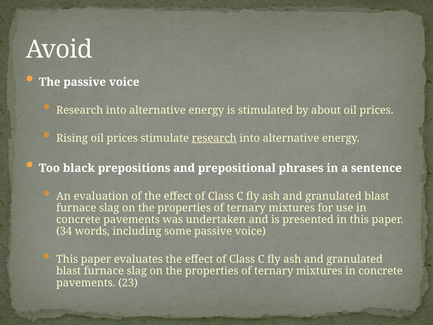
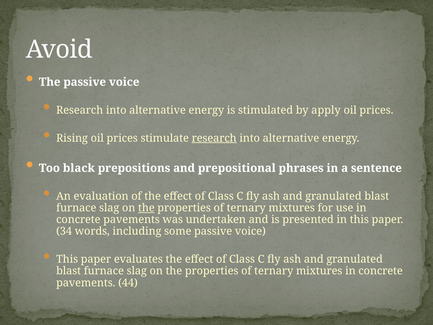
about: about -> apply (326, 110)
the underline: none -> present (146, 208)
23: 23 -> 44 (128, 283)
